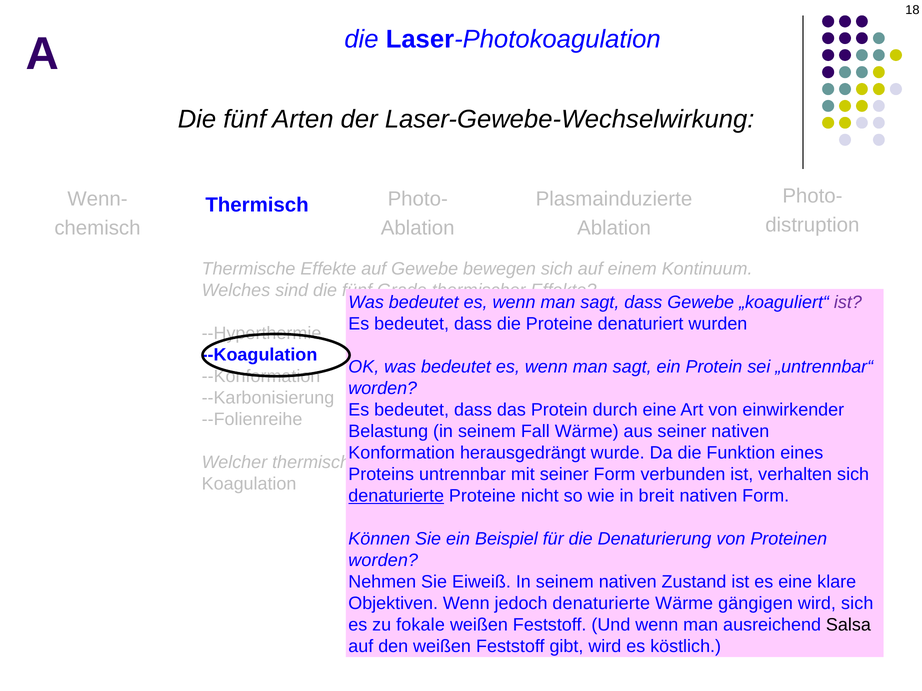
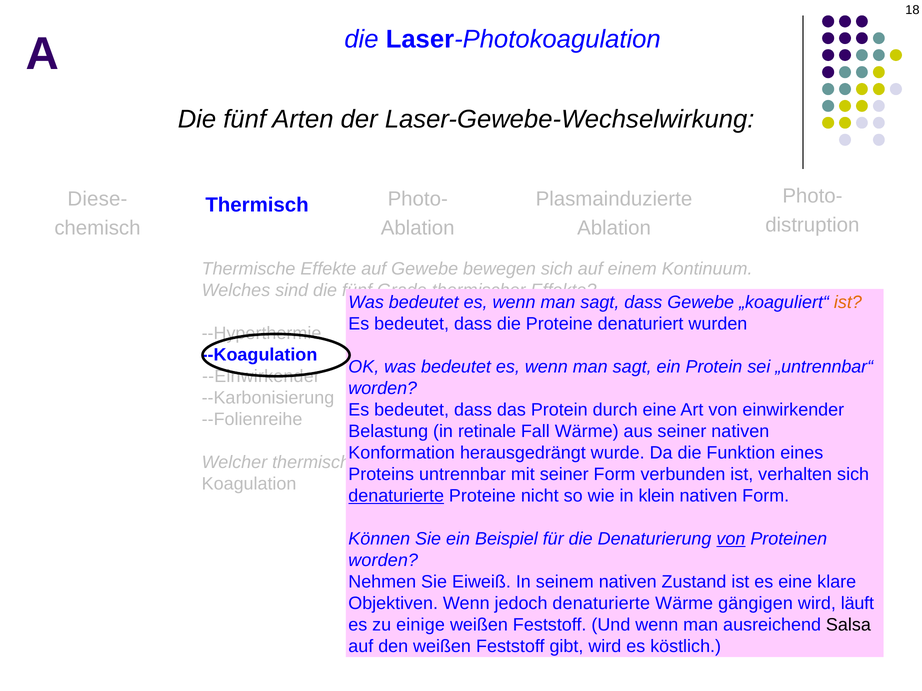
Wenn-: Wenn- -> Diese- (97, 199)
ist colour: purple -> orange (848, 302)
--Konformation: --Konformation -> --Einwirkender (261, 377)
Belastung in seinem: seinem -> retinale (487, 432)
breit: breit -> klein (657, 496)
von underline: none -> present (731, 539)
wird sich: sich -> läuft (857, 604)
fokale: fokale -> einige (421, 625)
